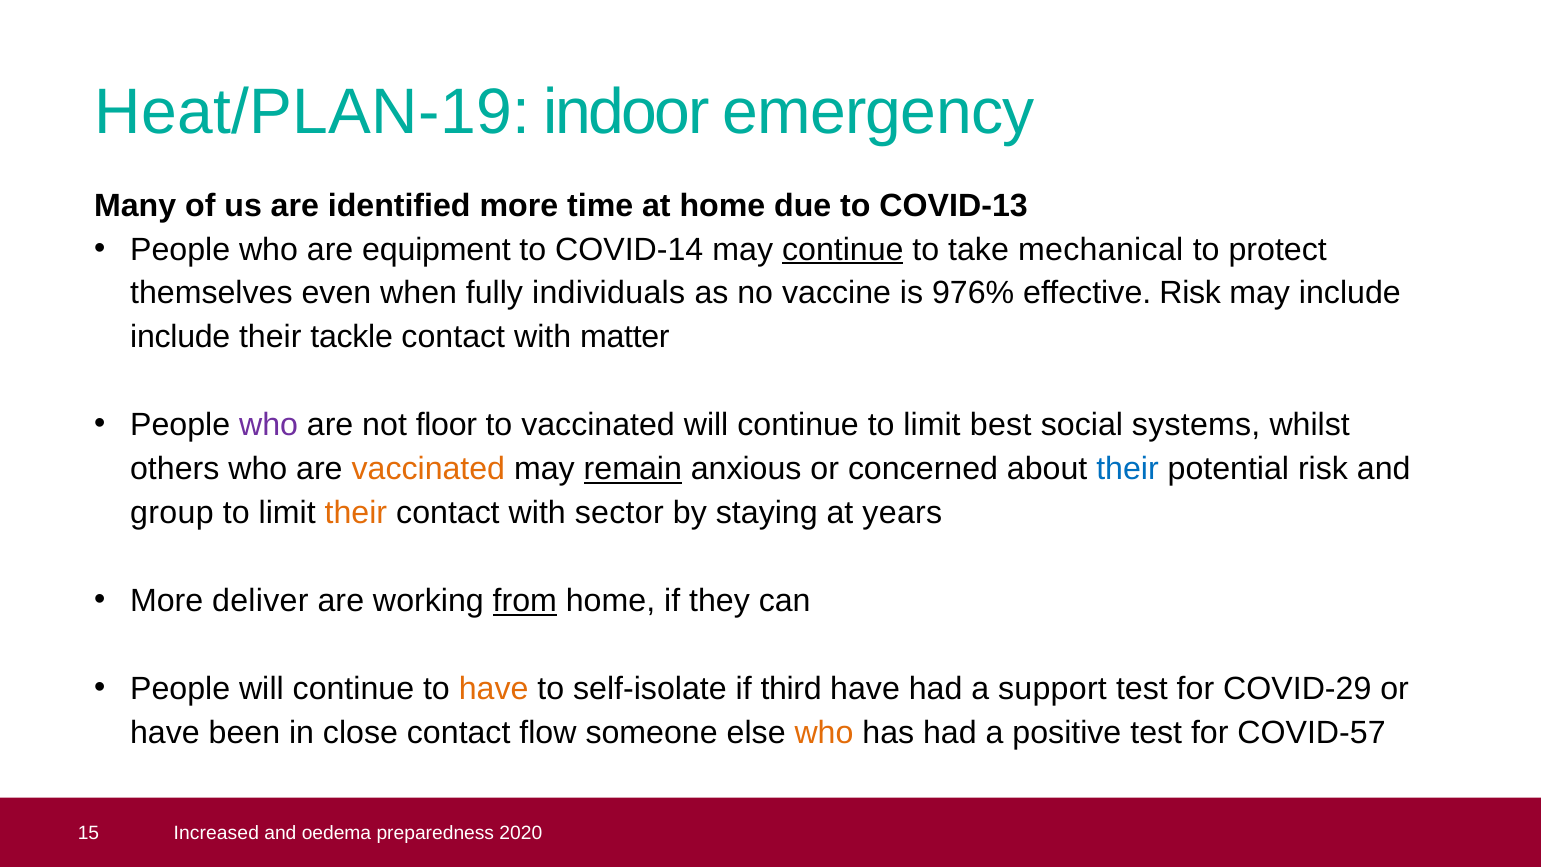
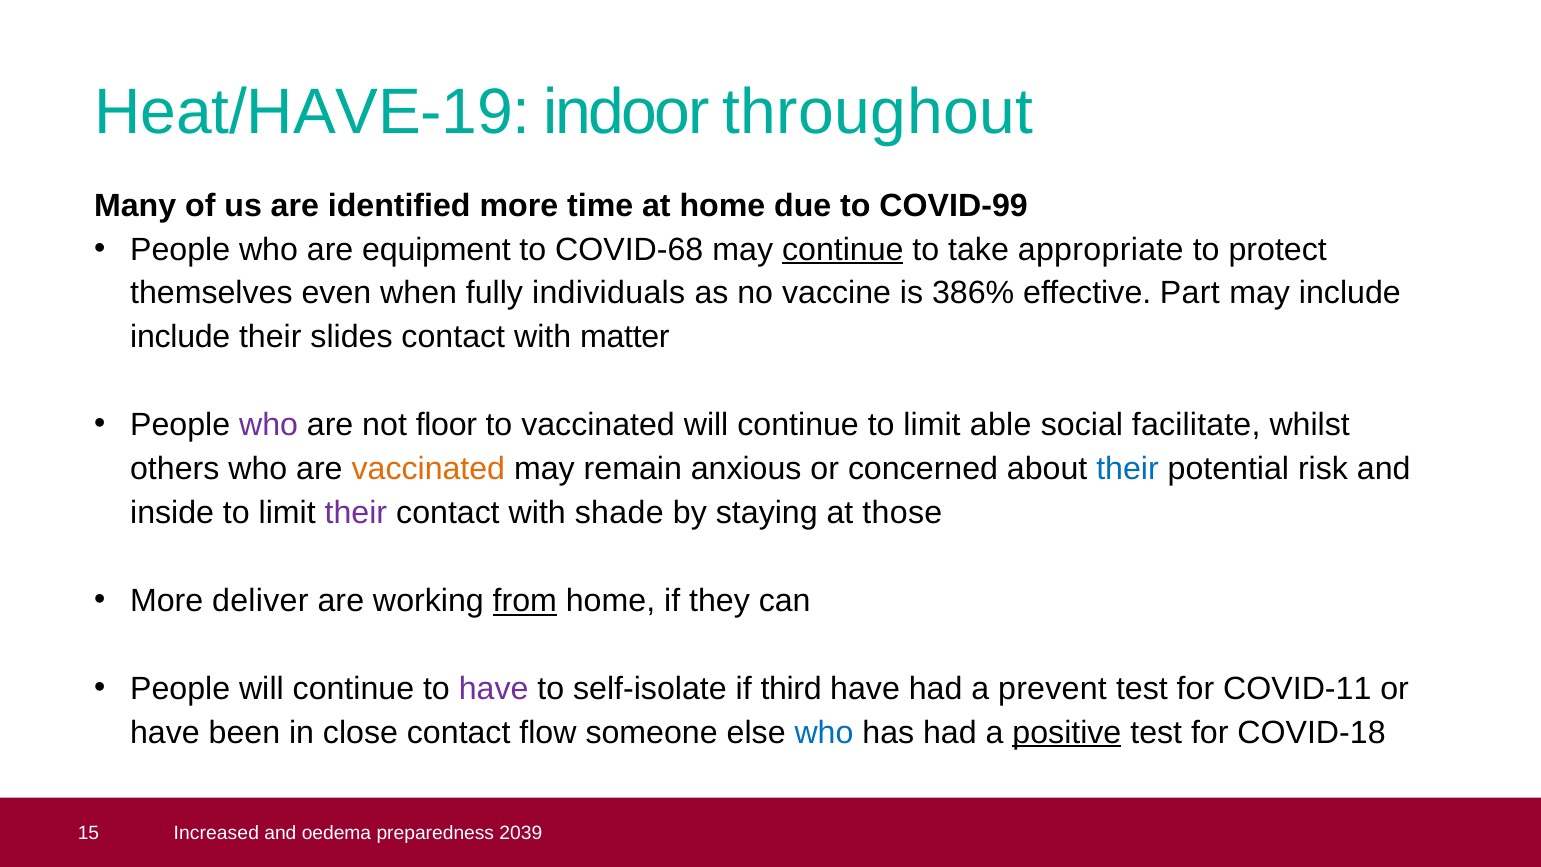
Heat/PLAN-19: Heat/PLAN-19 -> Heat/HAVE-19 (313, 112)
emergency: emergency -> throughout (878, 112)
COVID-13: COVID-13 -> COVID-99 (954, 205)
COVID-14: COVID-14 -> COVID-68 (629, 249)
mechanical: mechanical -> appropriate (1101, 249)
976%: 976% -> 386% (973, 293)
effective Risk: Risk -> Part (1190, 293)
tackle: tackle -> slides (352, 337)
best: best -> able (1001, 425)
systems: systems -> facilitate (1196, 425)
remain underline: present -> none (633, 469)
group: group -> inside (172, 513)
their colour: orange -> purple (356, 513)
sector: sector -> shade (619, 513)
years: years -> those (902, 513)
have colour: orange -> purple (494, 688)
support: support -> prevent (1053, 688)
COVID-29: COVID-29 -> COVID-11 (1297, 688)
who colour: orange -> blue (824, 732)
positive underline: none -> present (1067, 732)
COVID-57: COVID-57 -> COVID-18 (1312, 732)
2020: 2020 -> 2039 (521, 833)
